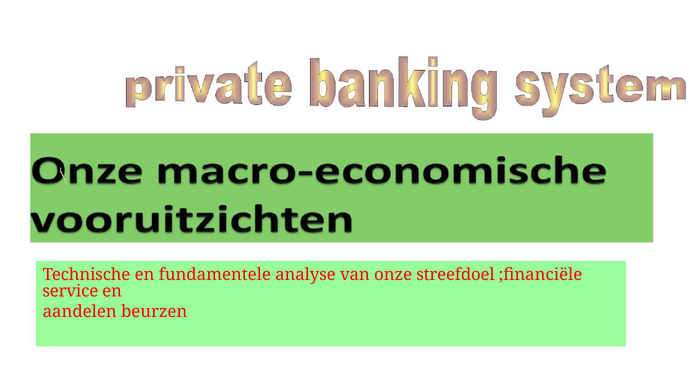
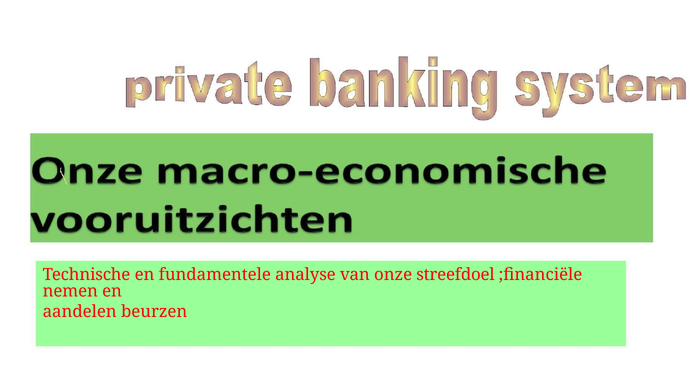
service: service -> nemen (70, 292)
